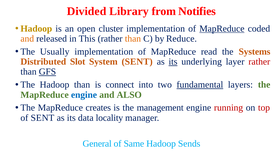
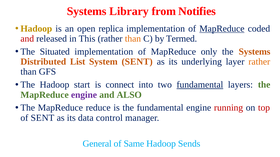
Divided: Divided -> Systems (87, 11)
cluster: cluster -> replica (111, 29)
and colour: orange -> red (27, 39)
Reduce: Reduce -> Termed (182, 39)
Usually: Usually -> Situated (55, 52)
read: read -> only (209, 52)
Slot: Slot -> List (78, 62)
its underline: present -> none (173, 62)
rather colour: red -> orange (259, 62)
GFS underline: present -> none (47, 72)
Hadoop than: than -> start (82, 85)
engine colour: blue -> purple (84, 95)
creates: creates -> reduce (98, 108)
the management: management -> fundamental (160, 108)
locality: locality -> control (109, 118)
